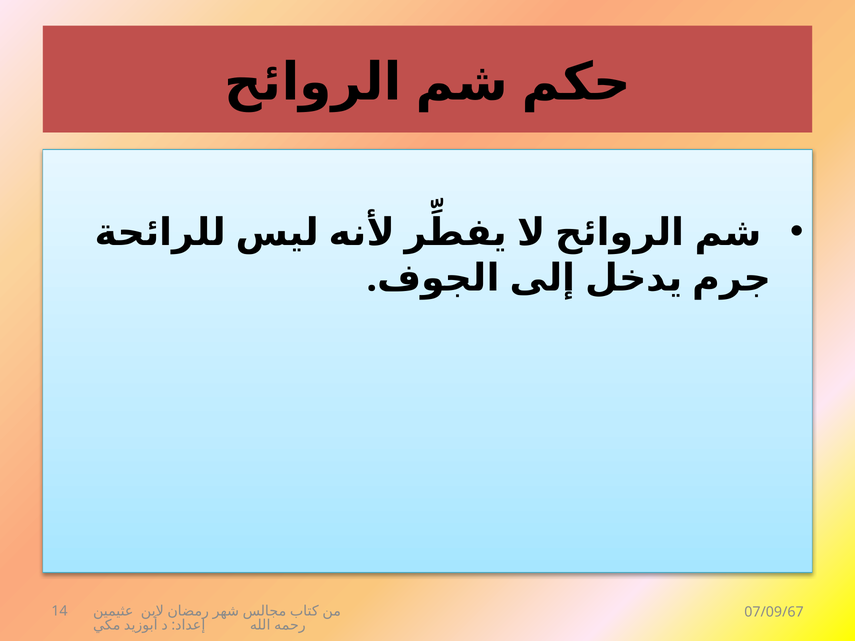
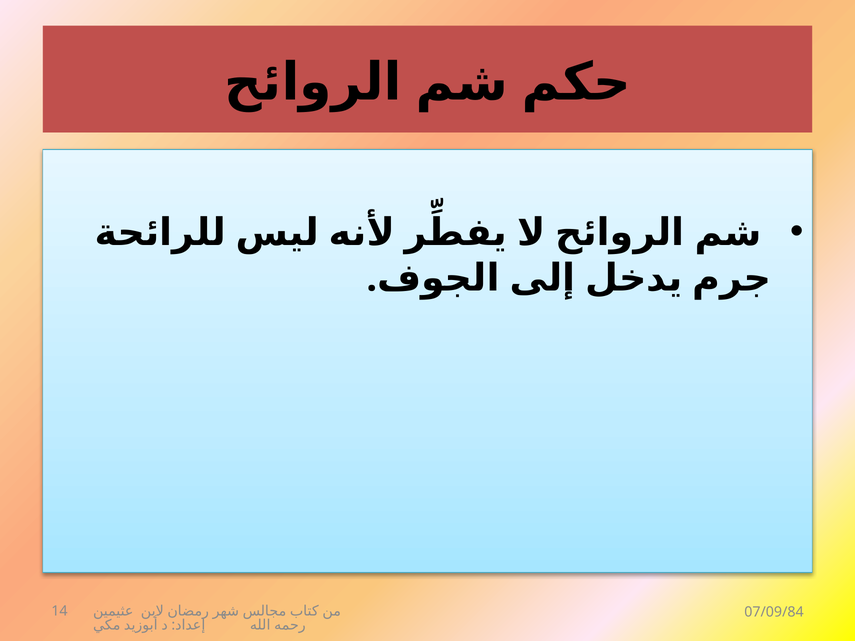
07/09/67: 07/09/67 -> 07/09/84 (774, 612)
